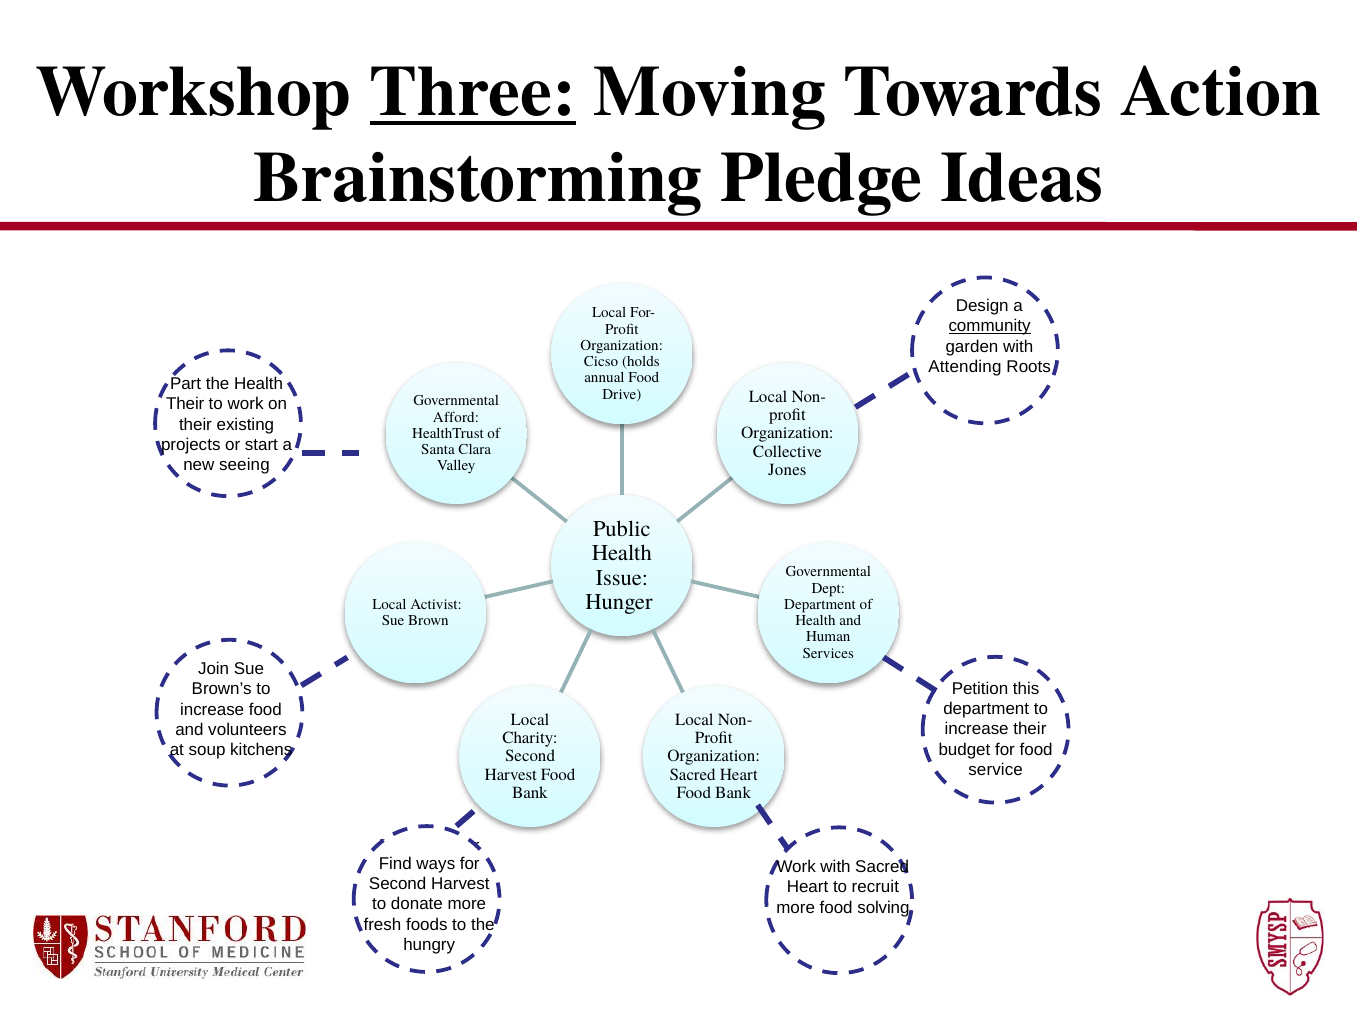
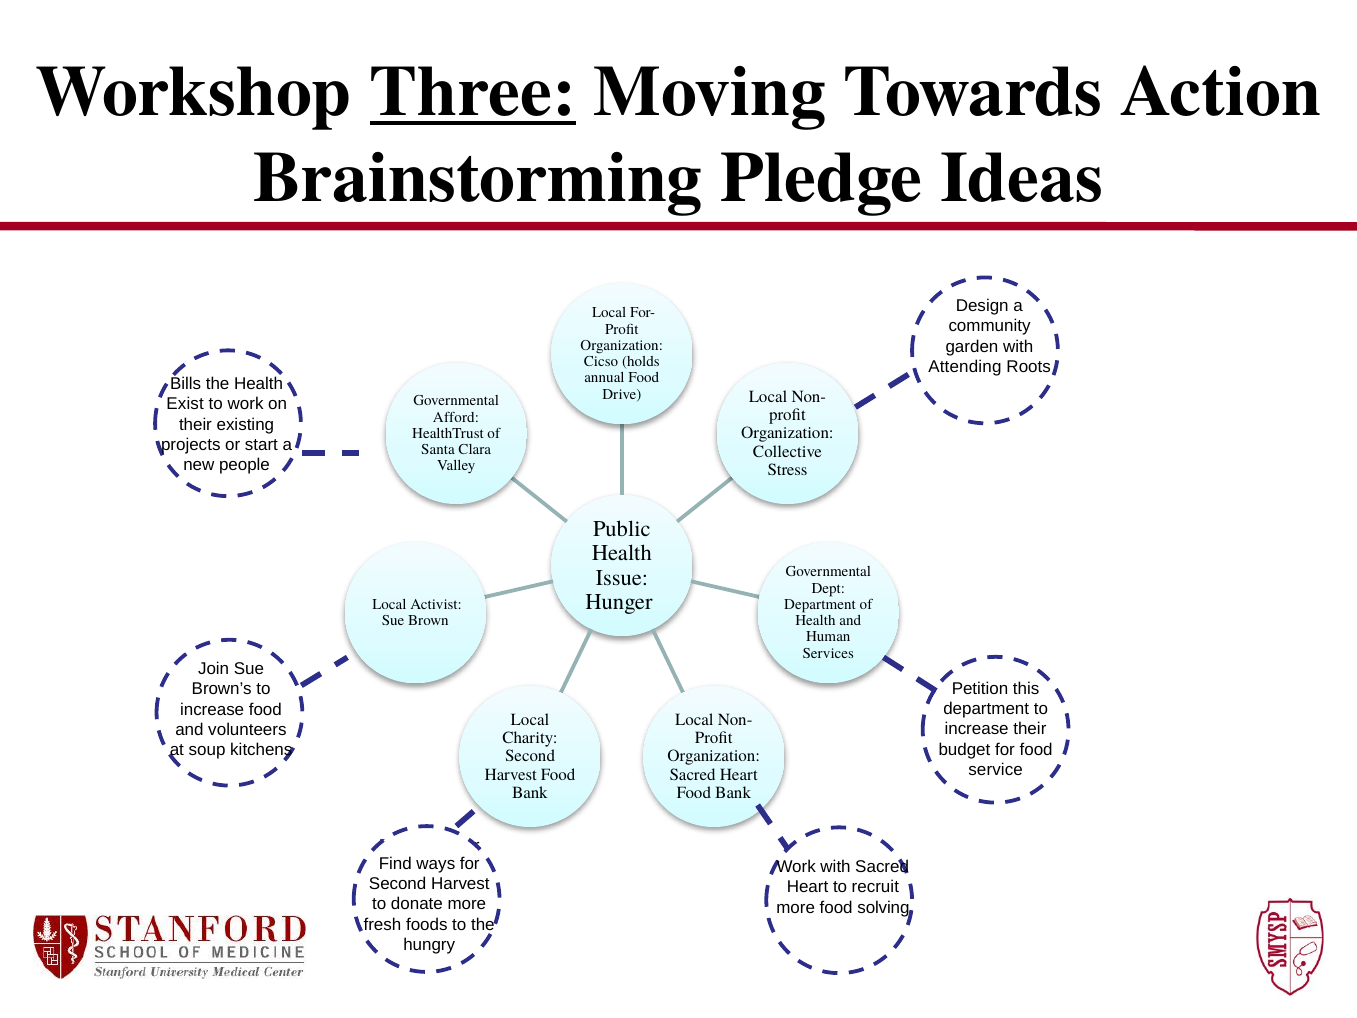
community underline: present -> none (990, 326)
Part: Part -> Bills (186, 384)
Their: Their -> Exist (185, 404)
seeing: seeing -> people (244, 465)
Jones: Jones -> Stress (788, 470)
